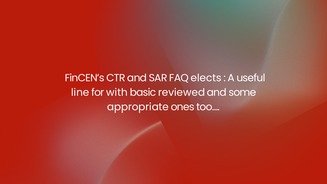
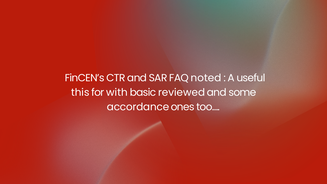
elects: elects -> noted (206, 78)
line: line -> this (80, 92)
appropriate: appropriate -> accordance (138, 107)
